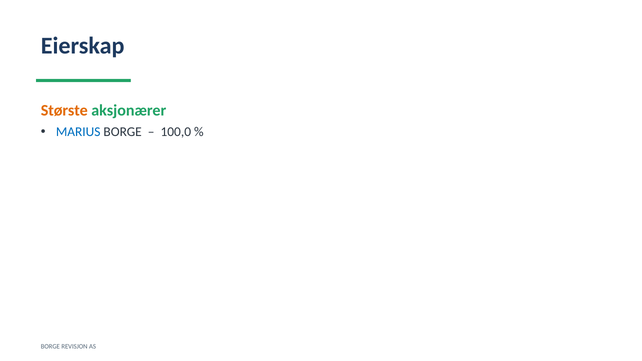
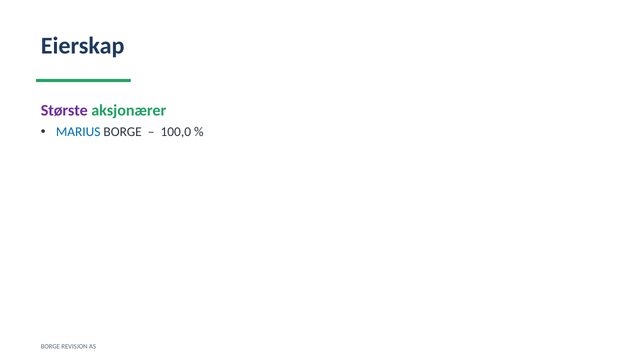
Største colour: orange -> purple (64, 111)
